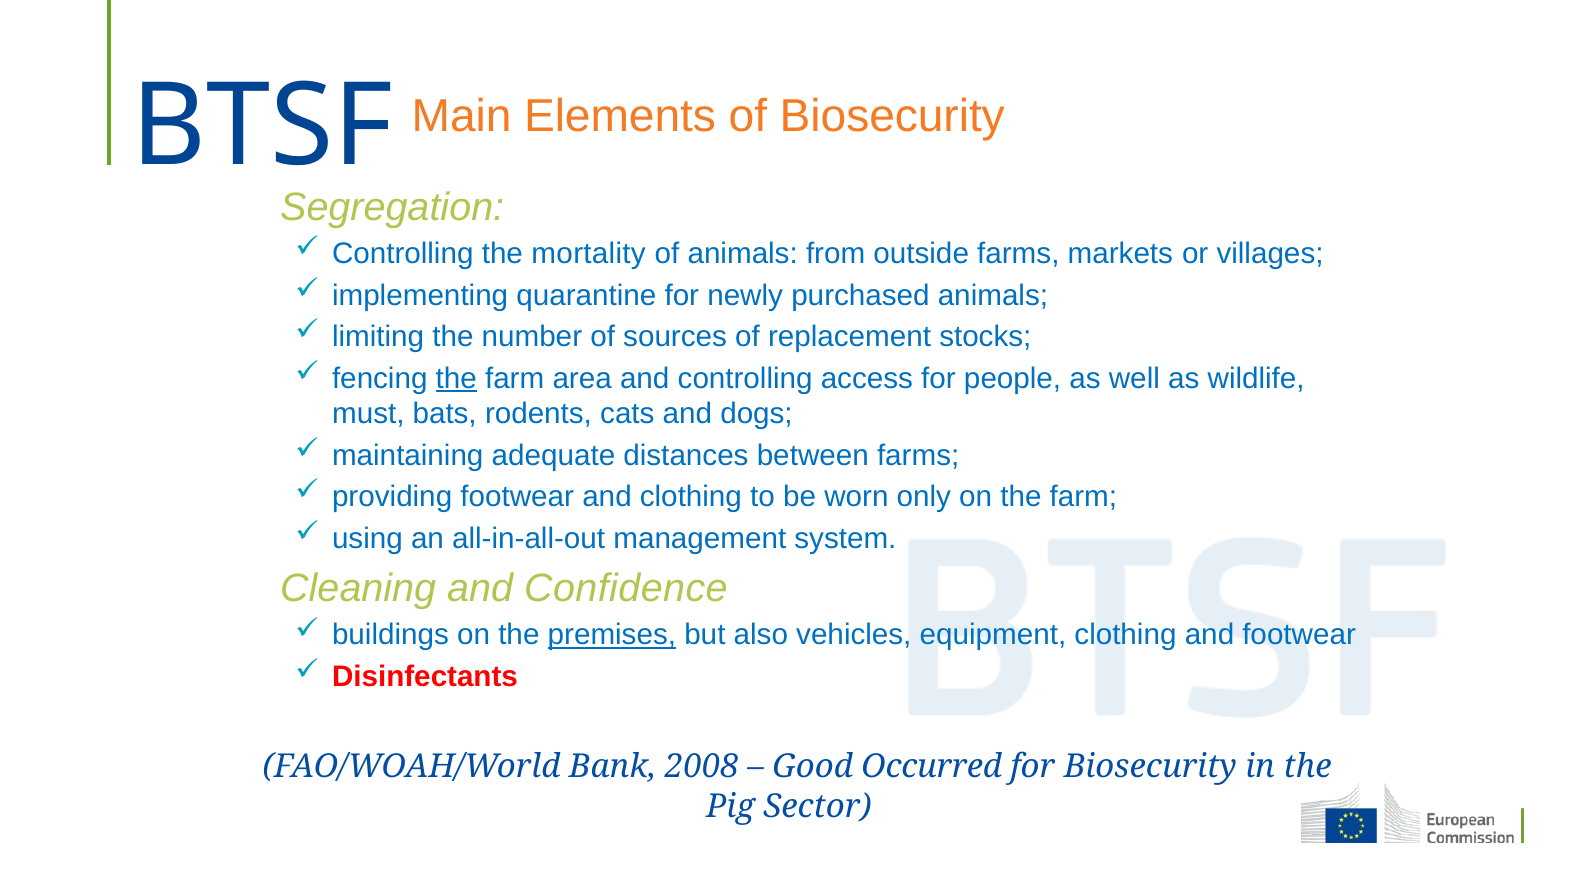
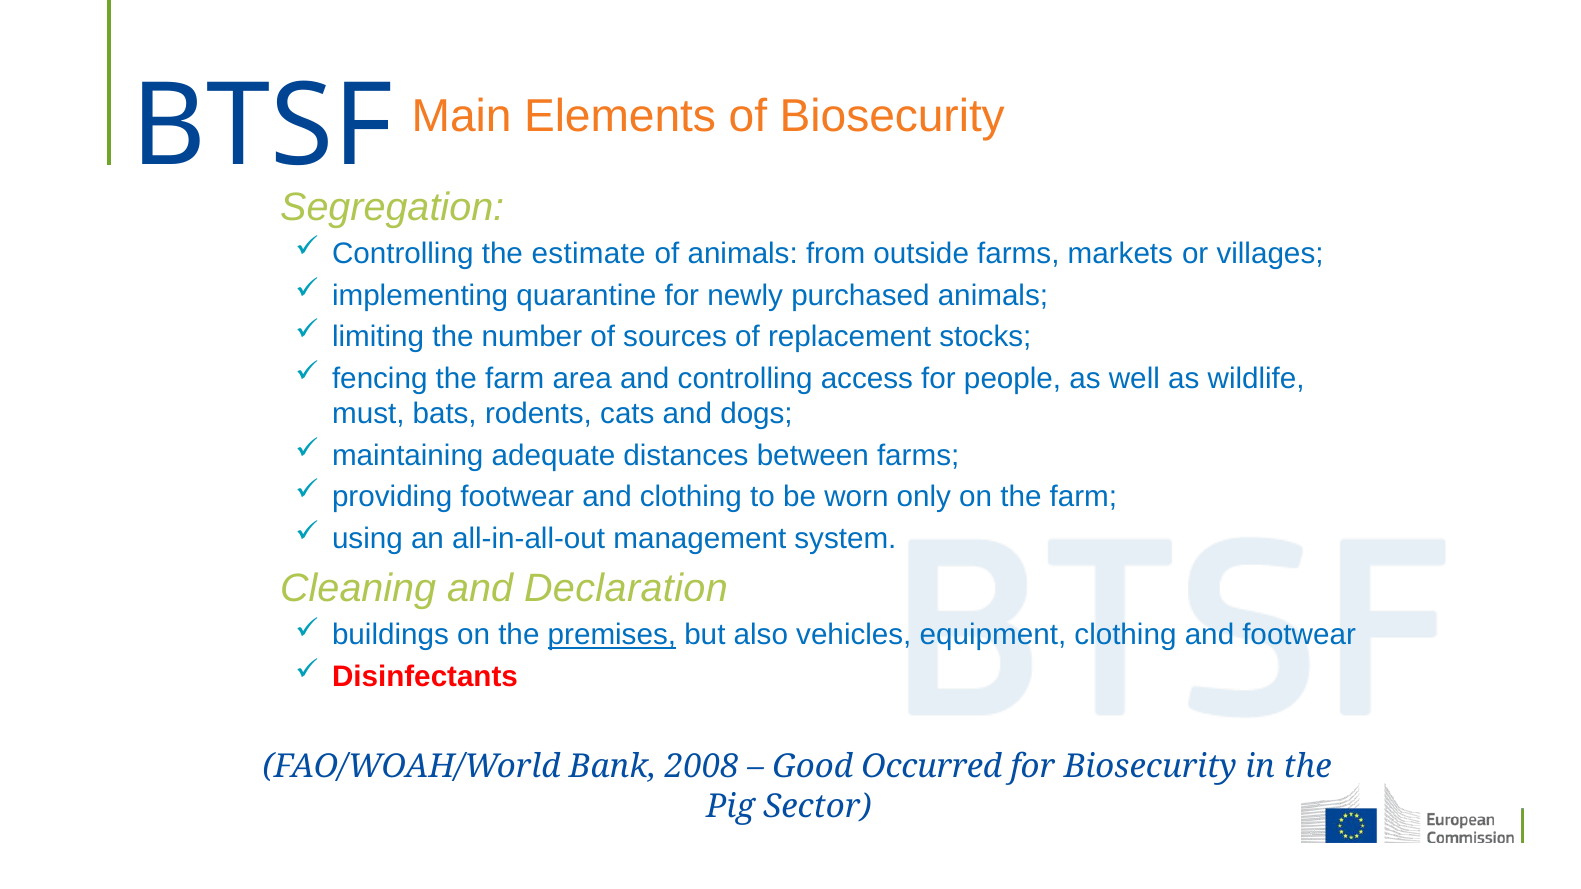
mortality: mortality -> estimate (589, 254)
the underline: present -> none (456, 378)
Confidence: Confidence -> Declaration (626, 589)
